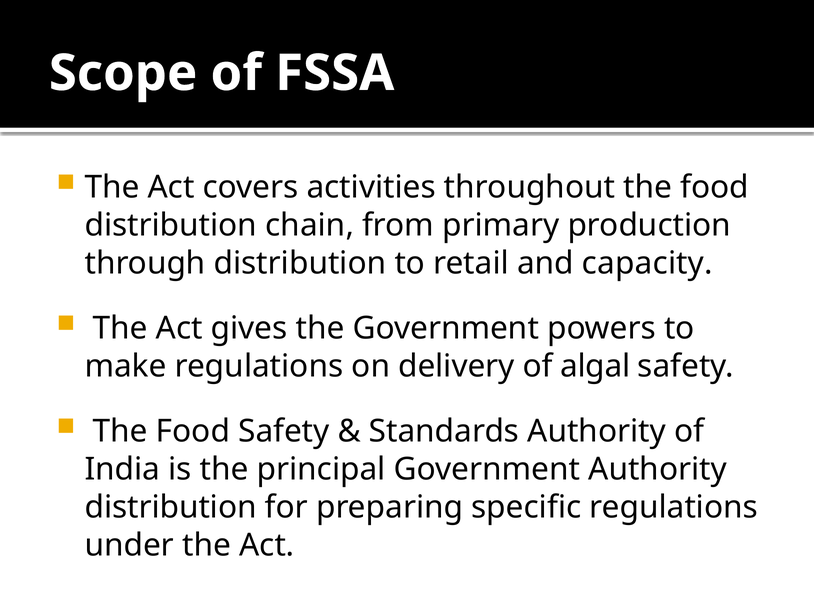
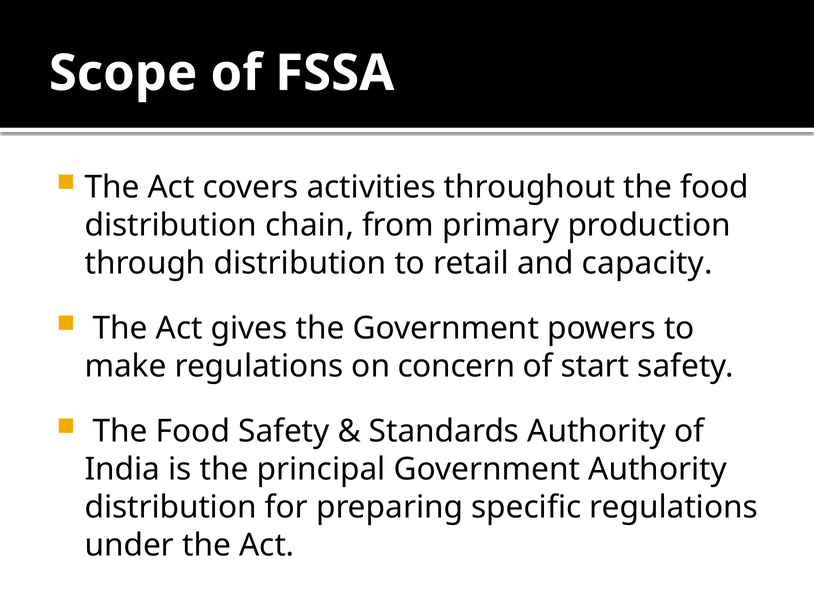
delivery: delivery -> concern (456, 366)
algal: algal -> start (595, 366)
